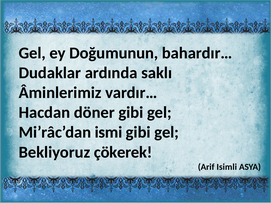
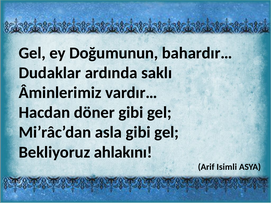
ismi: ismi -> asla (108, 132)
çökerek: çökerek -> ahlakını (123, 152)
